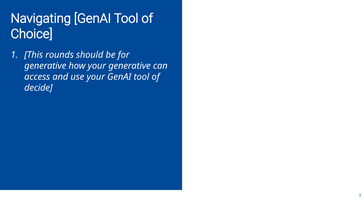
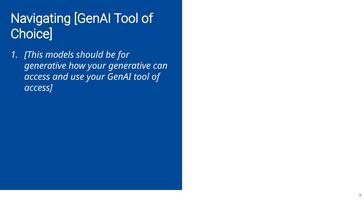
rounds: rounds -> models (60, 55)
decide: decide -> access (38, 88)
